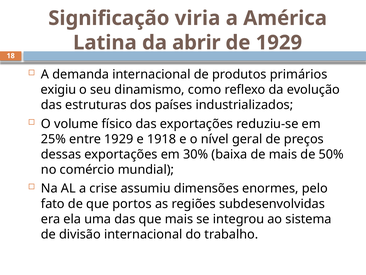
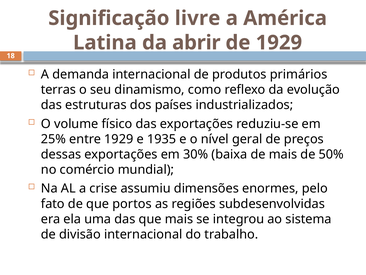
viria: viria -> livre (198, 18)
exigiu: exigiu -> terras (58, 90)
1918: 1918 -> 1935 (162, 139)
